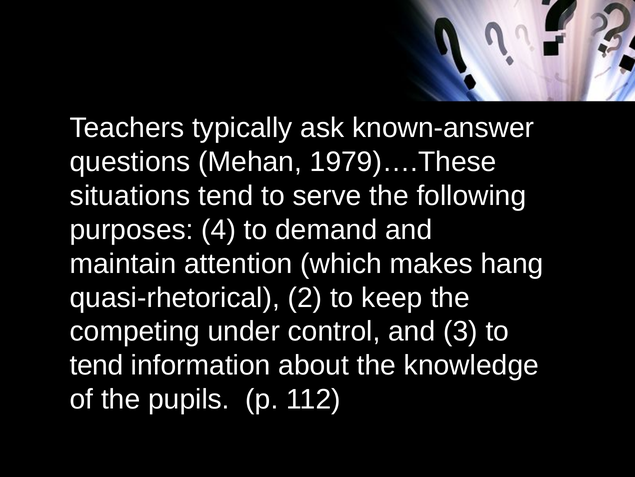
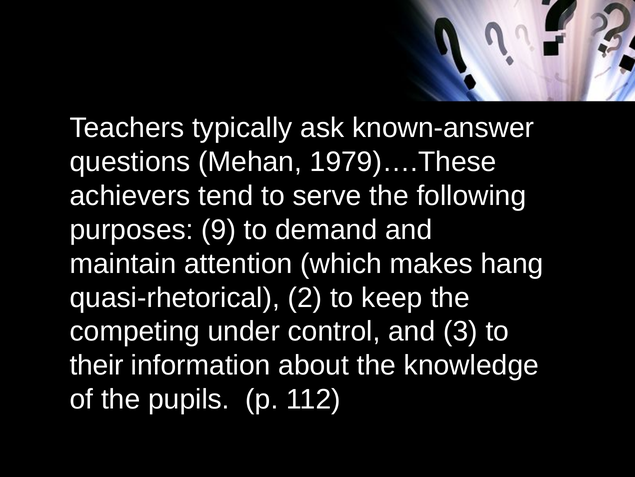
situations: situations -> achievers (130, 196)
4: 4 -> 9 (219, 229)
tend: tend -> their (97, 365)
